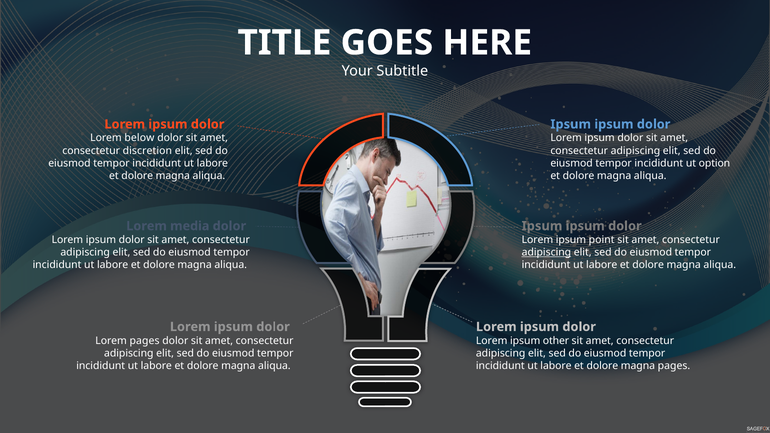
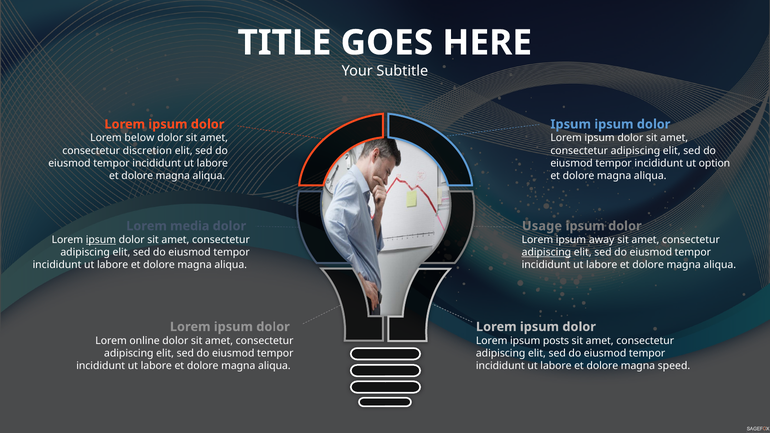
Ipsum: Ipsum -> Usage (542, 226)
ipsum underline: none -> present (101, 240)
point: point -> away (602, 240)
Lorem pages: pages -> online (145, 341)
other: other -> posts (556, 341)
magna pages: pages -> speed (674, 366)
